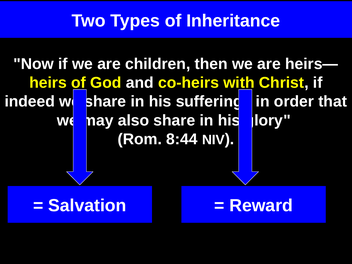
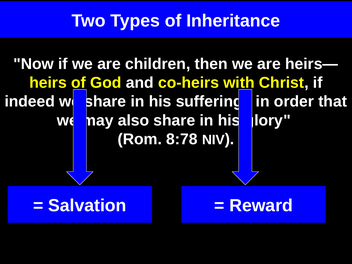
8:44: 8:44 -> 8:78 (182, 139)
